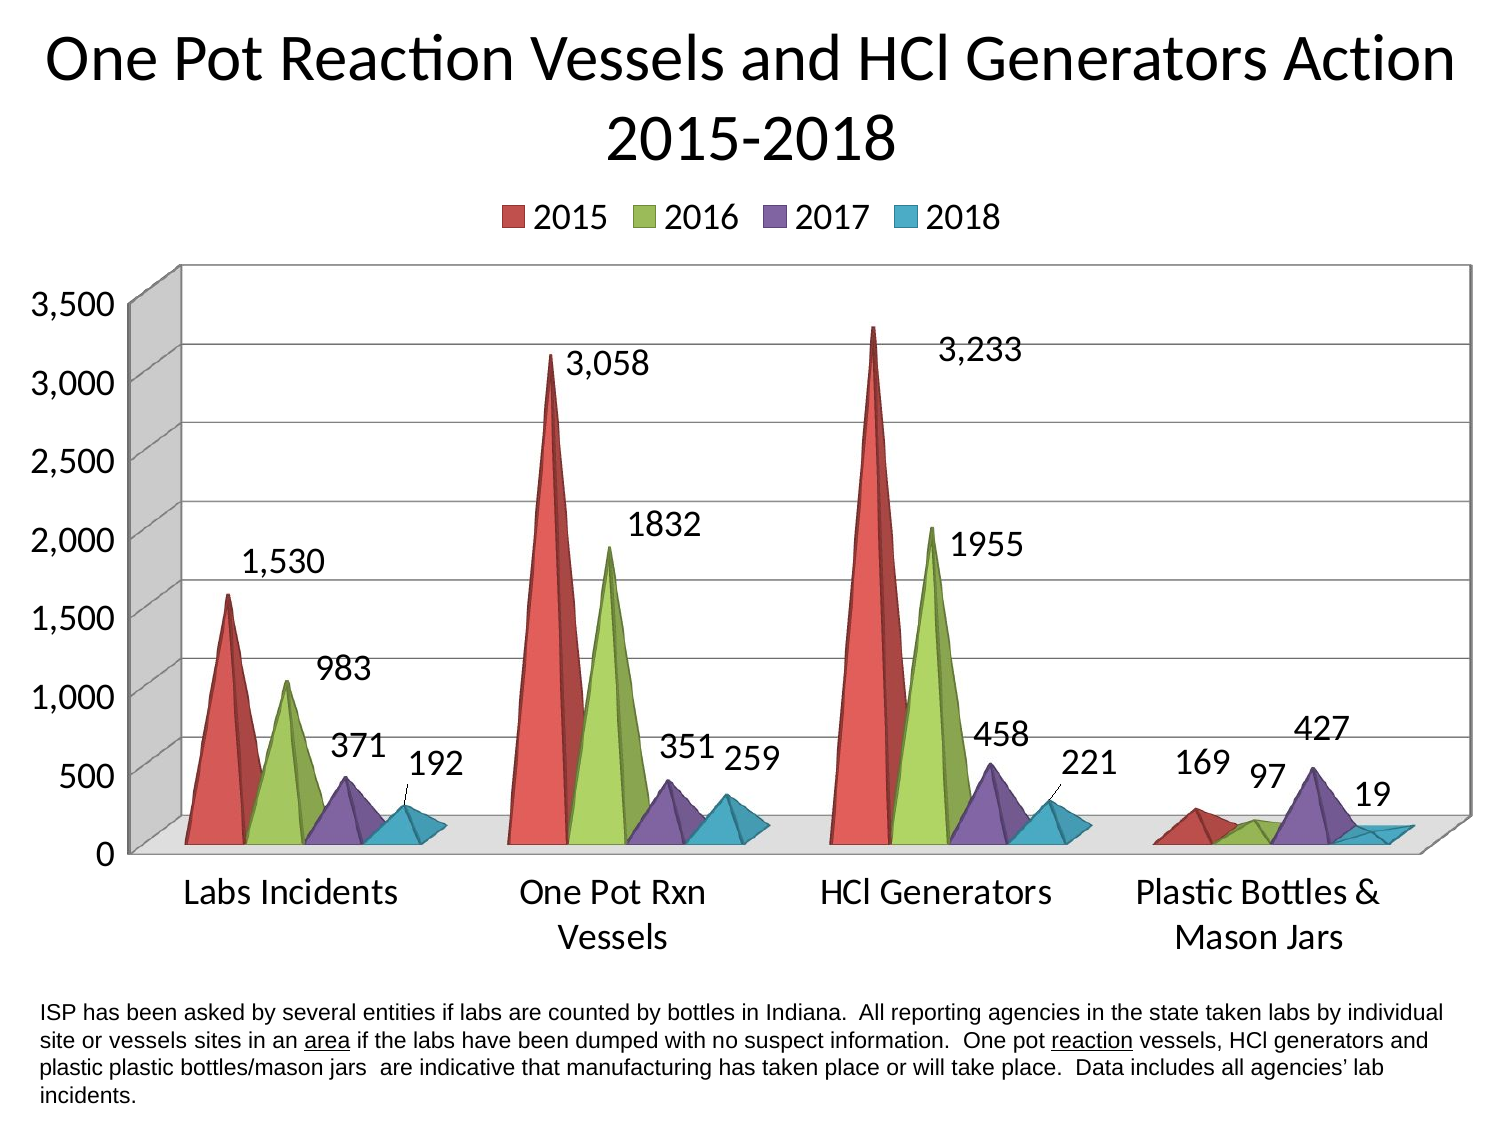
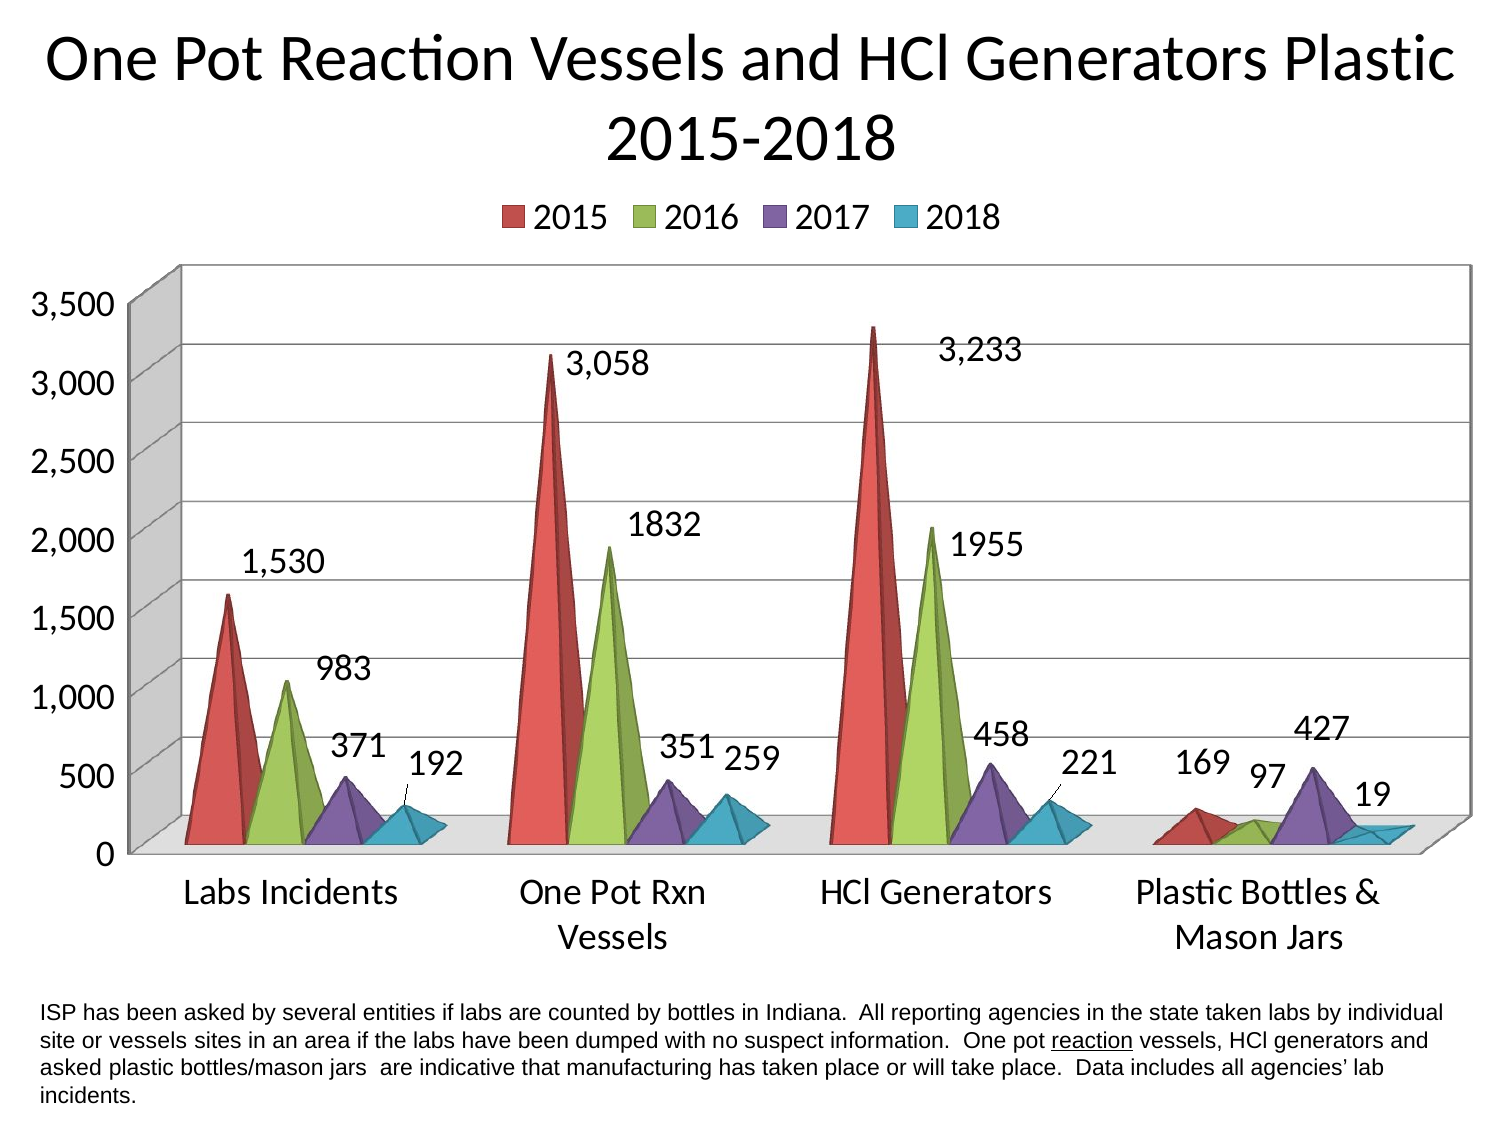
and HCl Generators Action: Action -> Plastic (1370, 58)
area underline: present -> none (327, 1041)
plastic: plastic -> asked (71, 1069)
